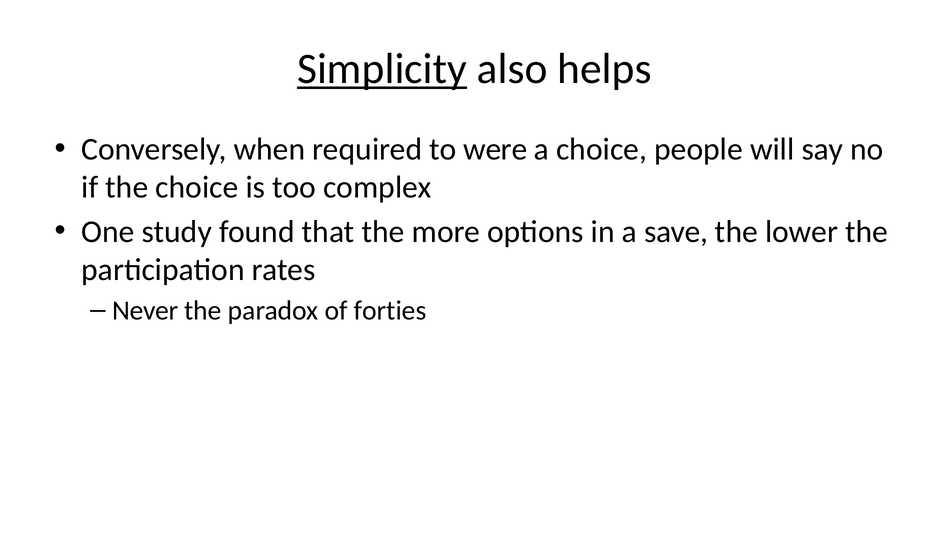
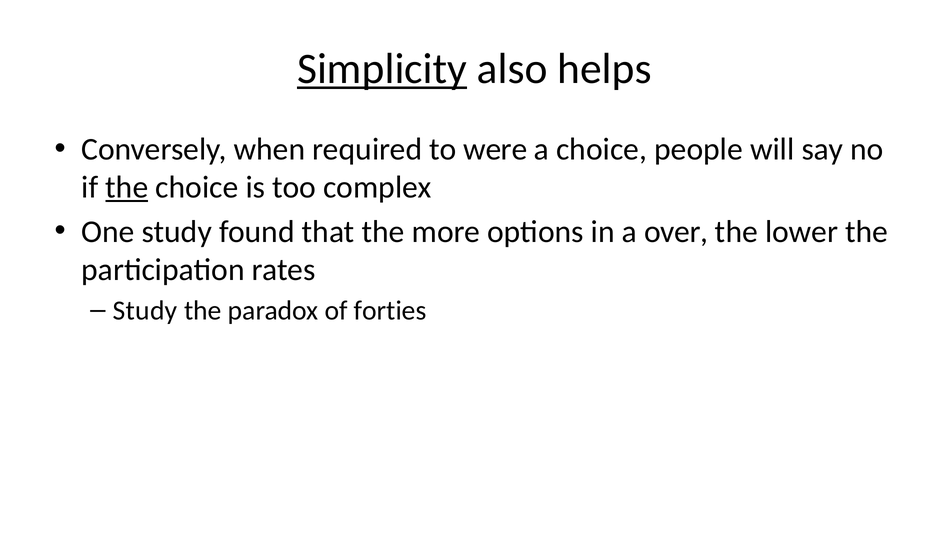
the underline: none -> present (127, 187)
save: save -> over (676, 232)
Never: Never -> Study (145, 310)
